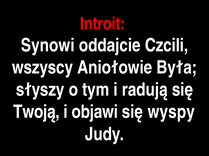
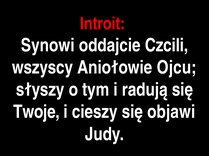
Była: Była -> Ojcu (177, 68)
Twoją: Twoją -> Twoje (36, 112)
objawi: objawi -> cieszy (95, 112)
wyspy: wyspy -> objawi (171, 112)
